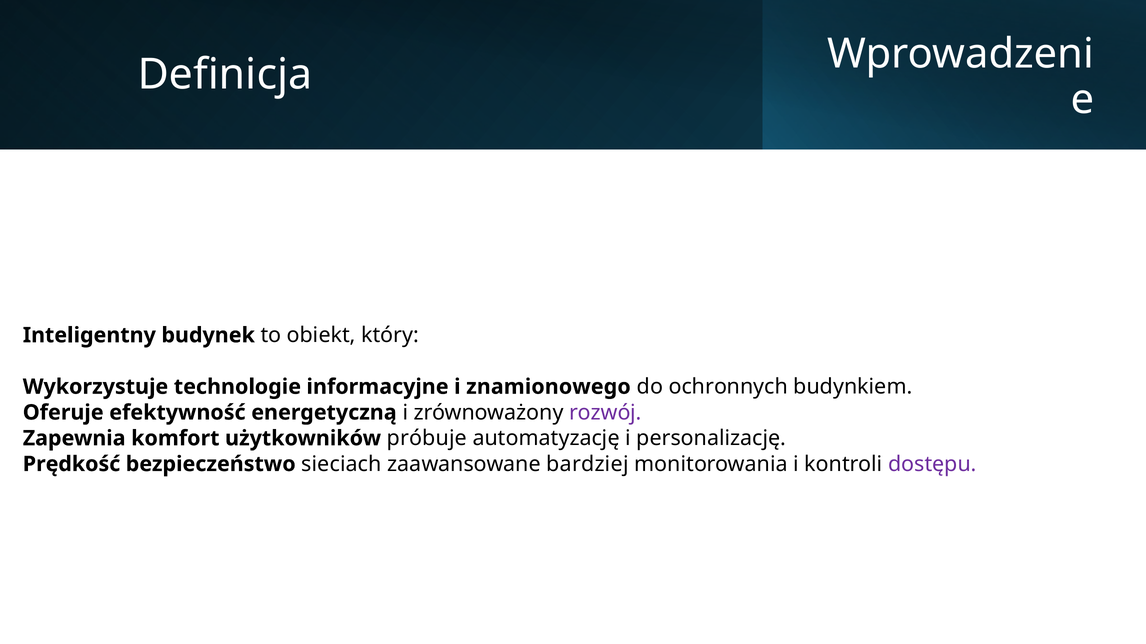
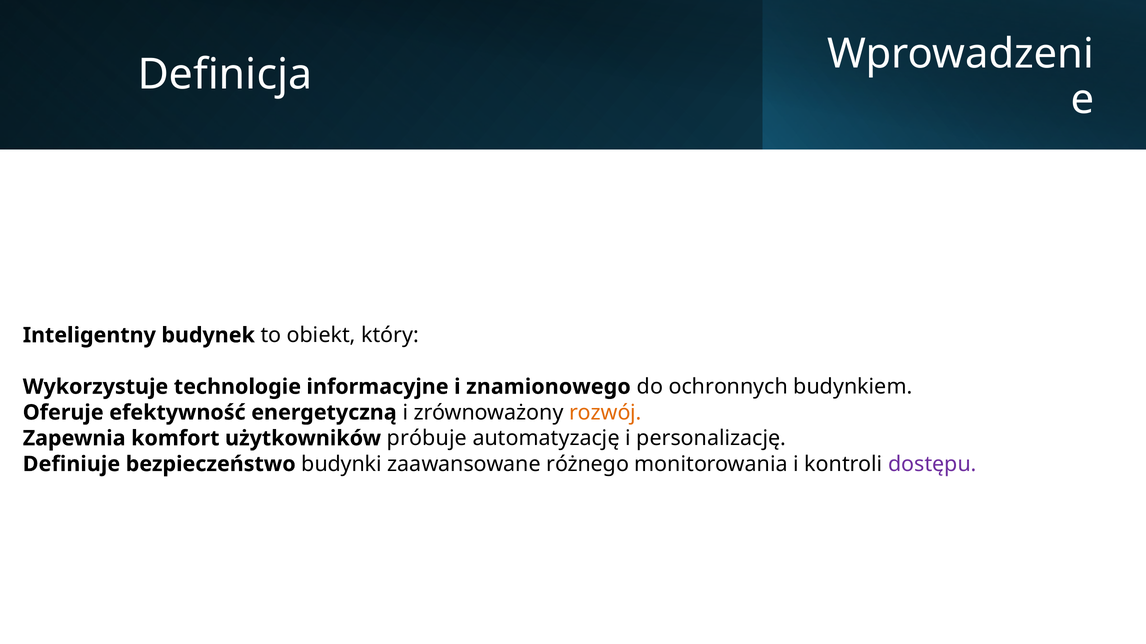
rozwój colour: purple -> orange (605, 413)
Prędkość: Prędkość -> Definiuje (71, 464)
sieciach: sieciach -> budynki (342, 464)
bardziej: bardziej -> różnego (588, 464)
